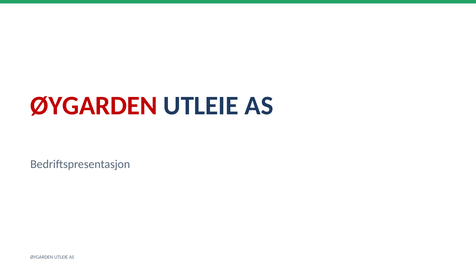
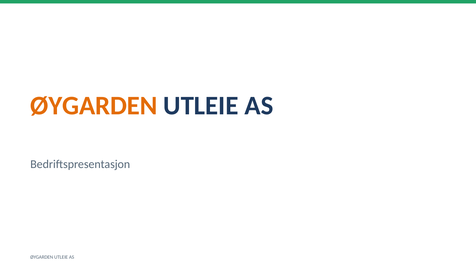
ØYGARDEN colour: red -> orange (94, 106)
